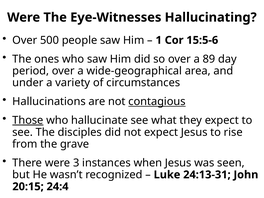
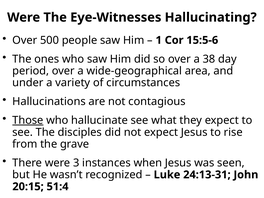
89: 89 -> 38 (209, 59)
contagious underline: present -> none (157, 102)
24:4: 24:4 -> 51:4 (58, 187)
